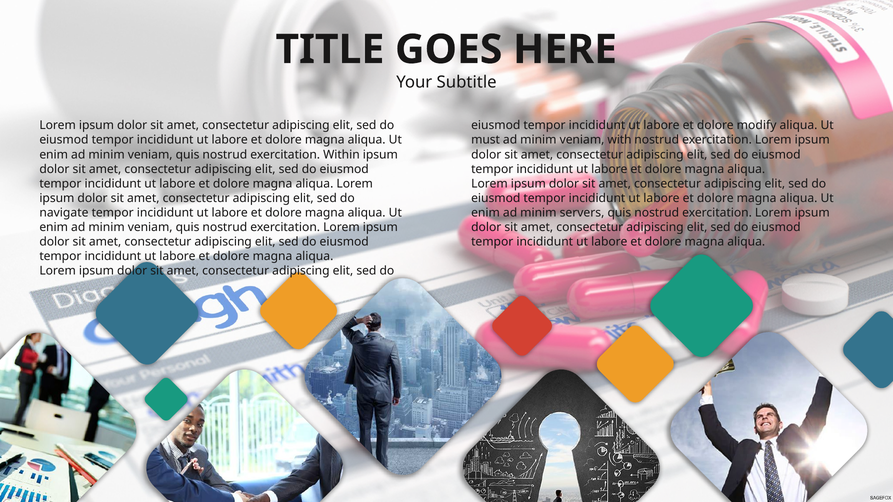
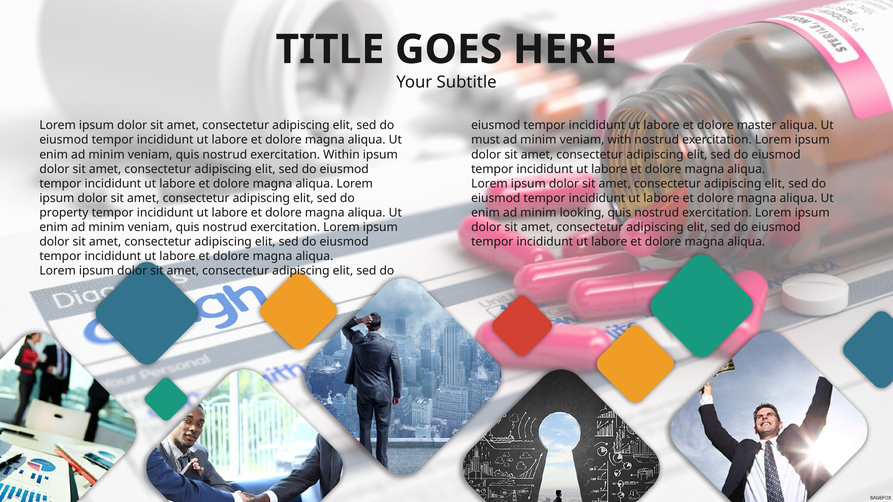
modify: modify -> master (757, 126)
navigate: navigate -> property (64, 213)
servers: servers -> looking (582, 213)
